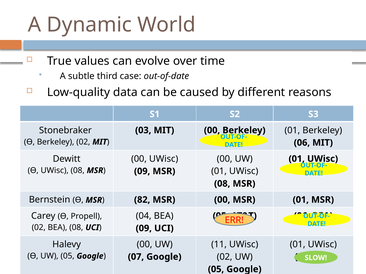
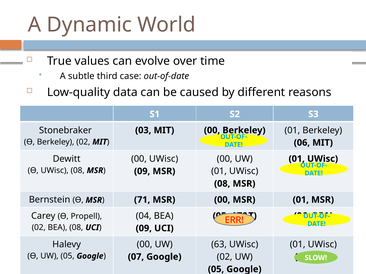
82: 82 -> 71 (142, 200)
11: 11 -> 63 (219, 245)
